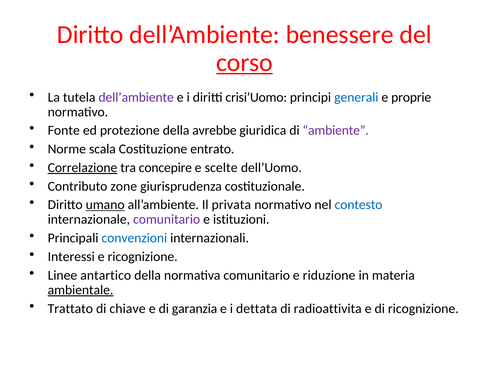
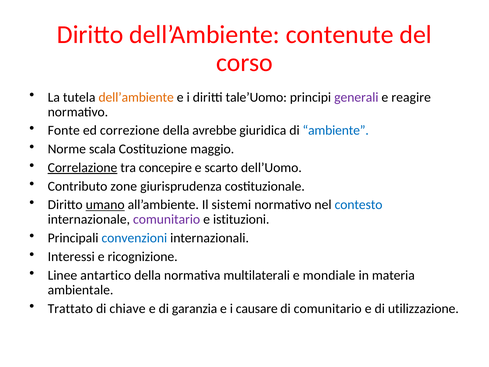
benessere: benessere -> contenute (340, 35)
corso underline: present -> none (245, 63)
dell’ambiente colour: purple -> orange (136, 97)
crisi’Uomo: crisi’Uomo -> tale’Uomo (256, 97)
generali colour: blue -> purple (356, 97)
proprie: proprie -> reagire (411, 97)
protezione: protezione -> correzione (130, 130)
ambiente colour: purple -> blue (336, 130)
entrato: entrato -> maggio (212, 149)
scelte: scelte -> scarto (221, 168)
privata: privata -> sistemi (231, 205)
normativa comunitario: comunitario -> multilaterali (257, 275)
riduzione: riduzione -> mondiale (329, 275)
ambientale underline: present -> none (81, 290)
dettata: dettata -> causare (257, 308)
di radioattivita: radioattivita -> comunitario (328, 308)
di ricognizione: ricognizione -> utilizzazione (423, 308)
